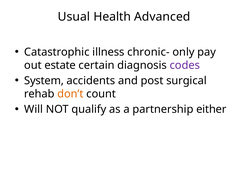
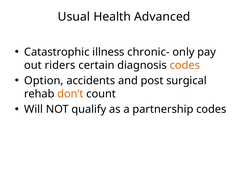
estate: estate -> riders (60, 65)
codes colour: purple -> orange (185, 65)
System: System -> Option (44, 81)
partnership either: either -> codes (211, 109)
